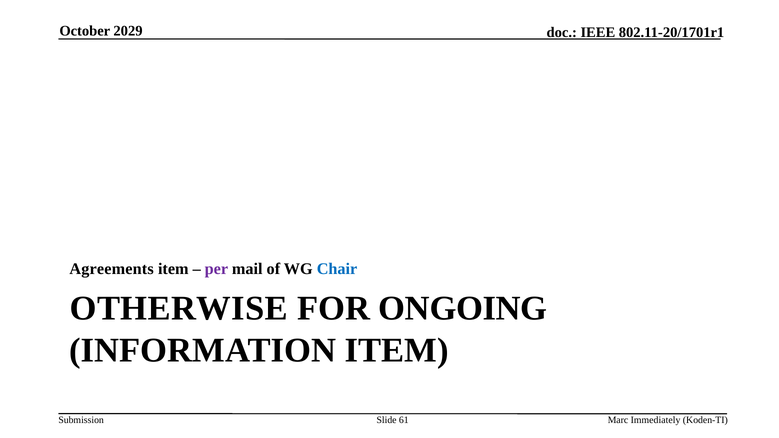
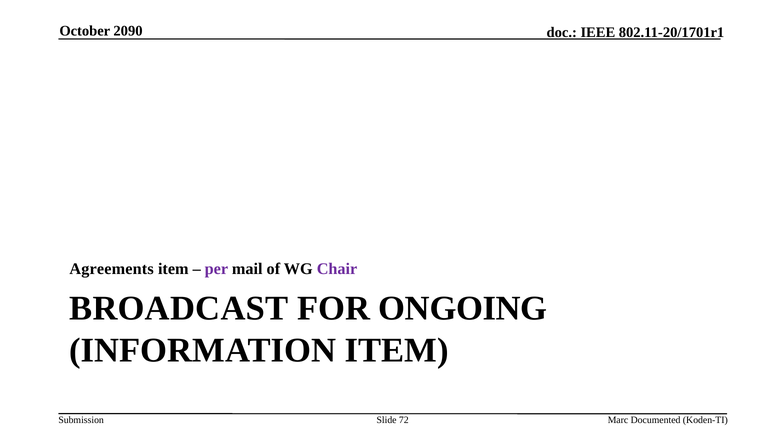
2029: 2029 -> 2090 (128, 31)
Chair colour: blue -> purple (337, 269)
OTHERWISE: OTHERWISE -> BROADCAST (179, 309)
61: 61 -> 72 (404, 420)
Immediately: Immediately -> Documented (656, 420)
